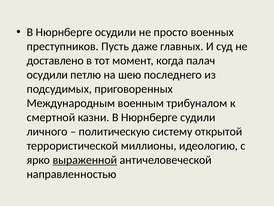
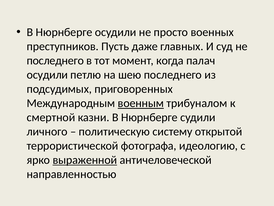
доставлено: доставлено -> последнего (55, 61)
военным underline: none -> present (141, 103)
миллионы: миллионы -> фотографа (149, 146)
